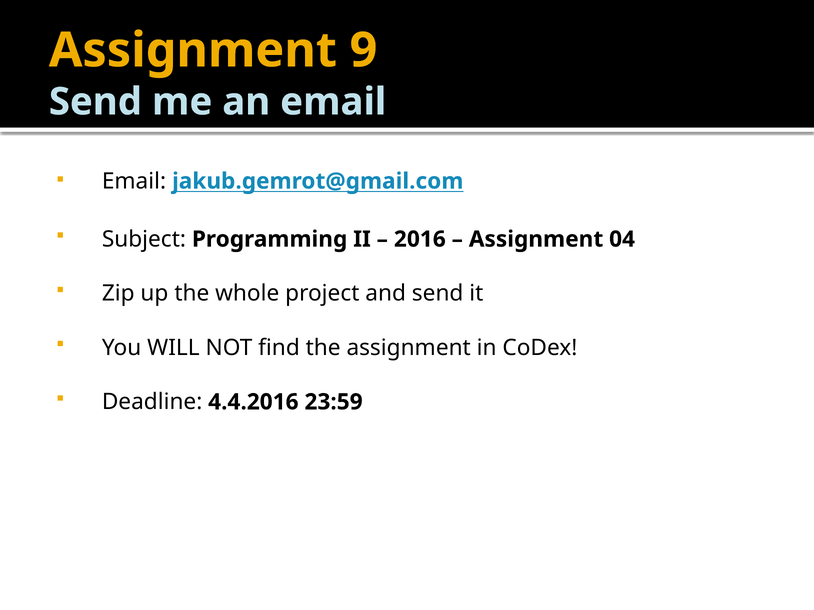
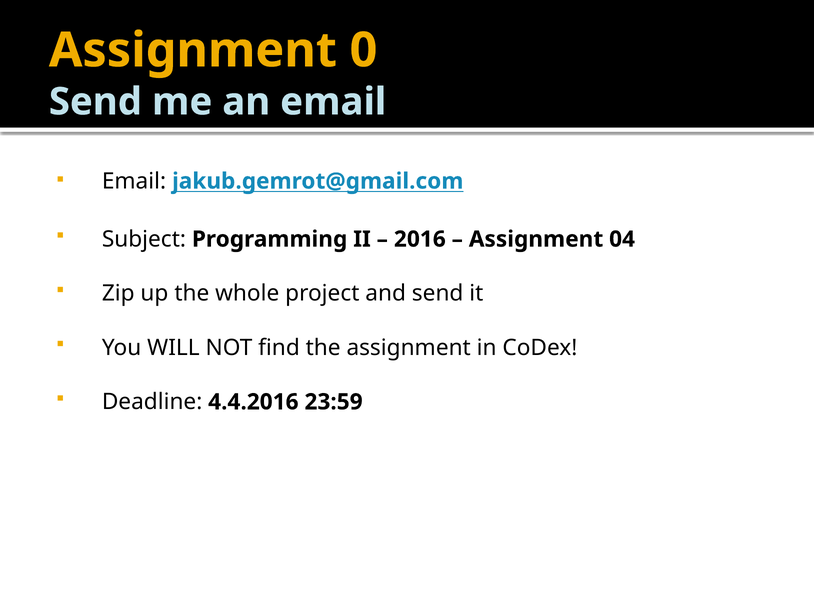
9: 9 -> 0 (363, 50)
